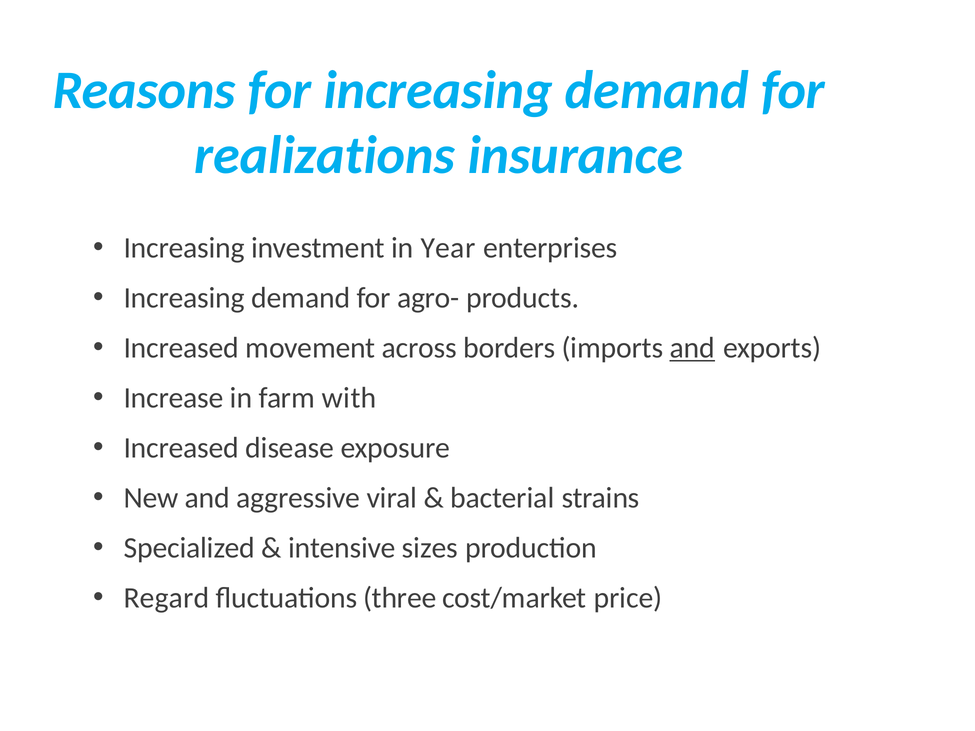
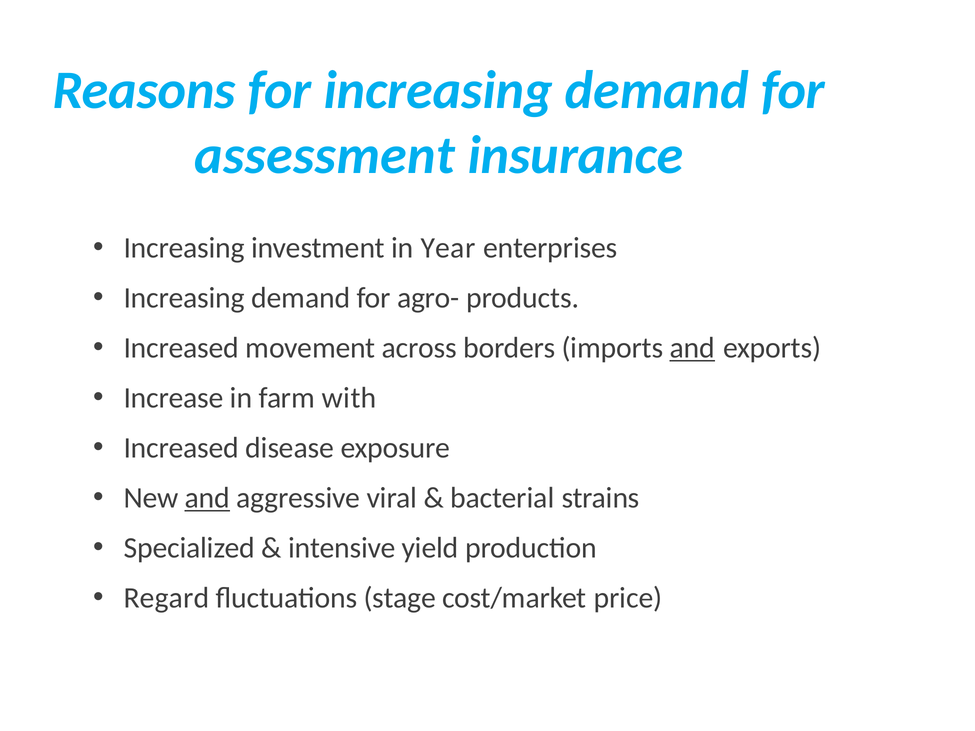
realizations: realizations -> assessment (324, 156)
and underline: none -> present (207, 498)
sizes: sizes -> yield (430, 548)
three: three -> stage (400, 598)
